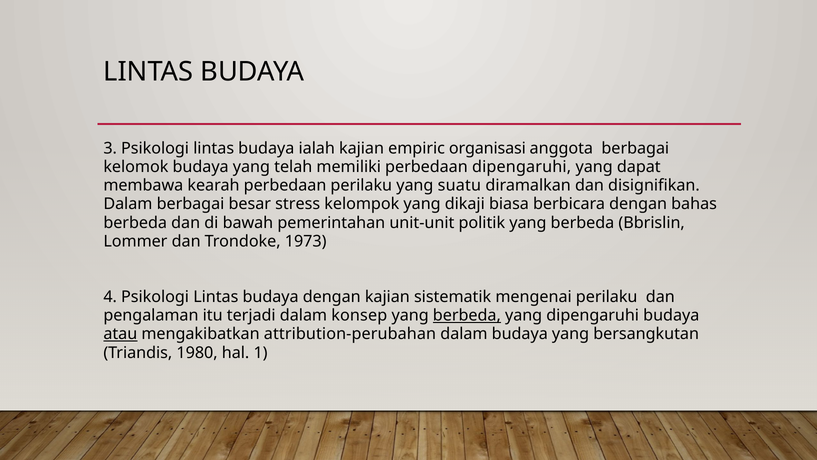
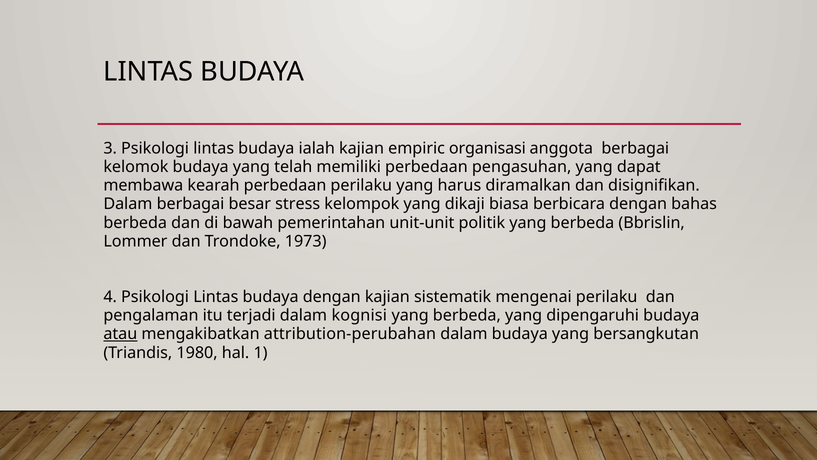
perbedaan dipengaruhi: dipengaruhi -> pengasuhan (522, 167)
suatu: suatu -> harus (459, 185)
konsep: konsep -> kognisi (359, 315)
berbeda underline: present -> none (467, 315)
